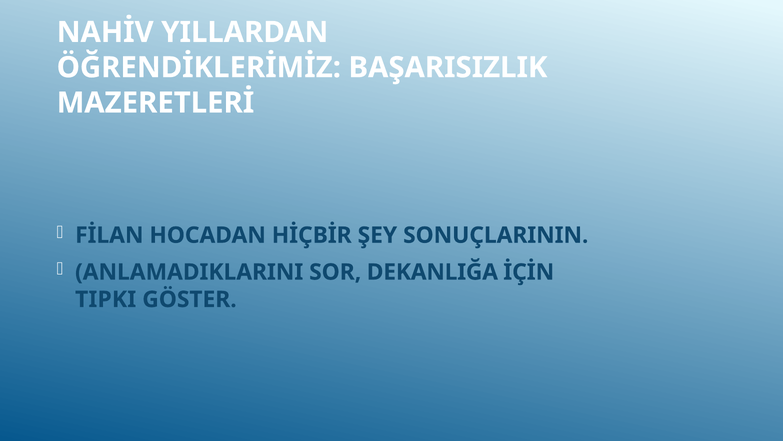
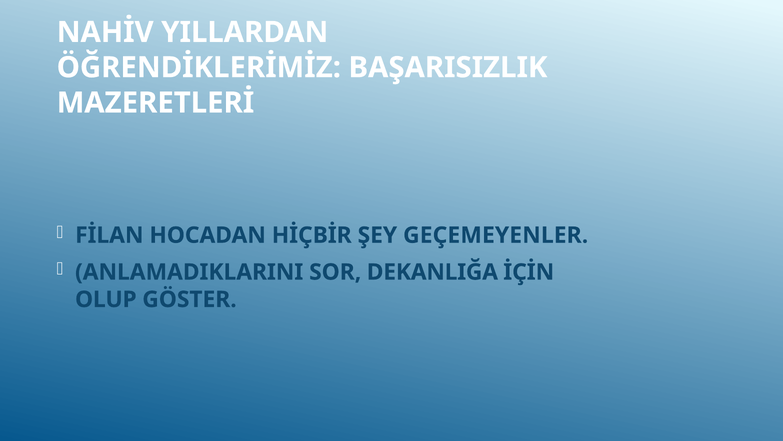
SONUÇLARININ: SONUÇLARININ -> GEÇEMEYENLER (496, 235)
TIPKI: TIPKI -> OLUP (106, 299)
